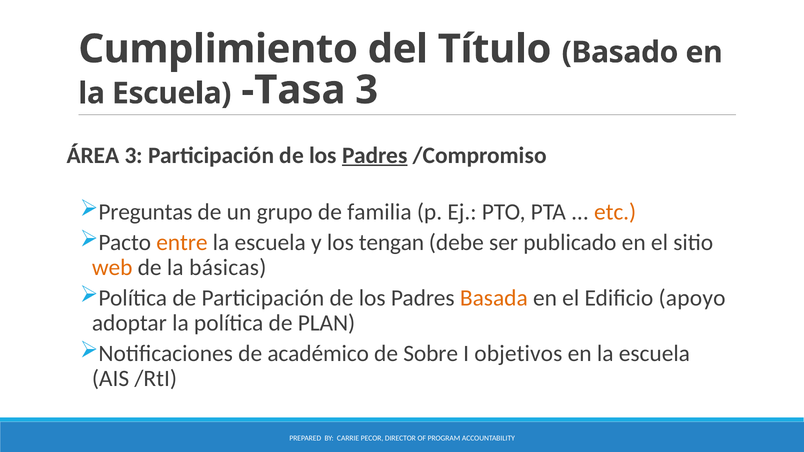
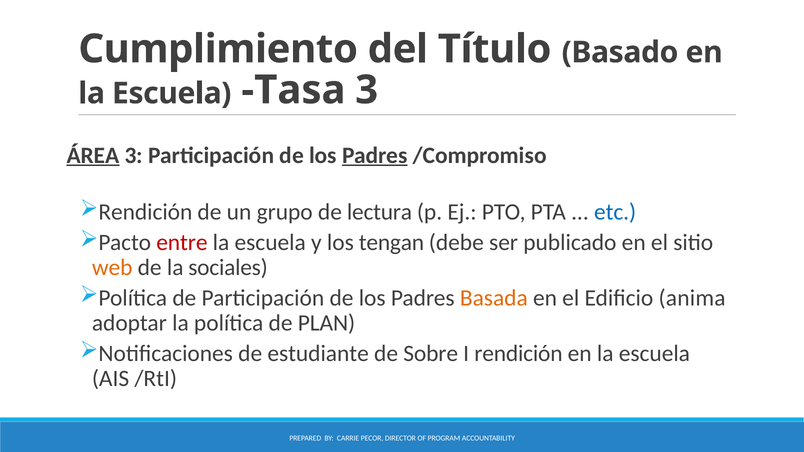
ÁREA underline: none -> present (93, 155)
Preguntas: Preguntas -> Rendición (145, 212)
familia: familia -> lectura (379, 212)
etc colour: orange -> blue (615, 212)
entre colour: orange -> red (182, 242)
básicas: básicas -> sociales (228, 268)
apoyo: apoyo -> anima (692, 298)
académico: académico -> estudiante (318, 354)
I objetivos: objetivos -> rendición (518, 354)
